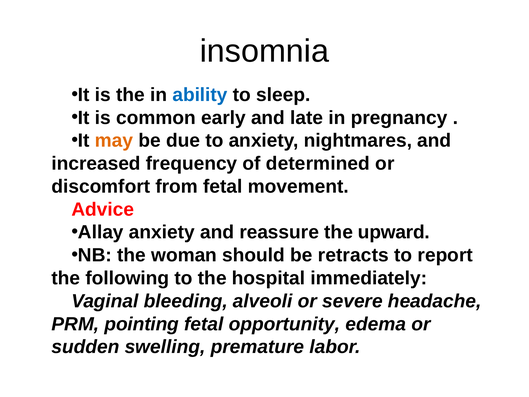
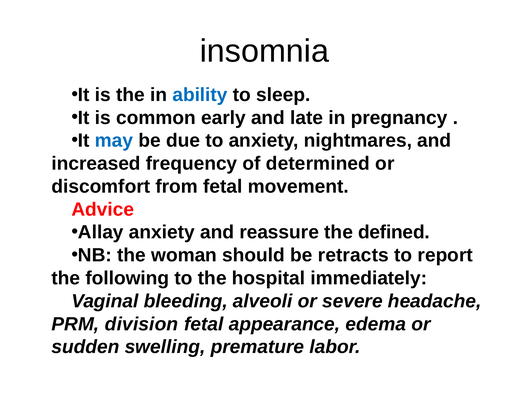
may colour: orange -> blue (114, 141)
upward: upward -> defined (394, 232)
pointing: pointing -> division (142, 324)
opportunity: opportunity -> appearance (284, 324)
